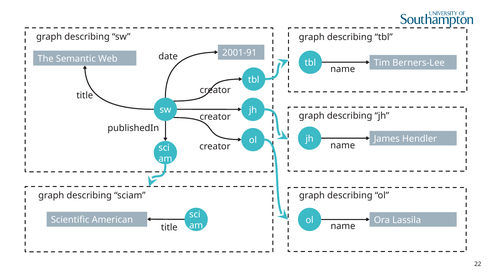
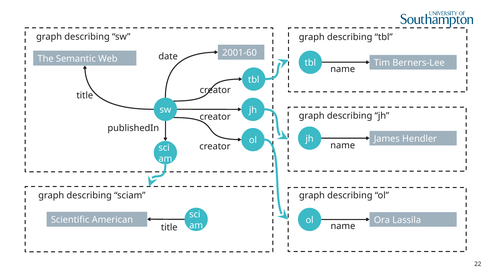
2001-91: 2001-91 -> 2001-60 (240, 53)
